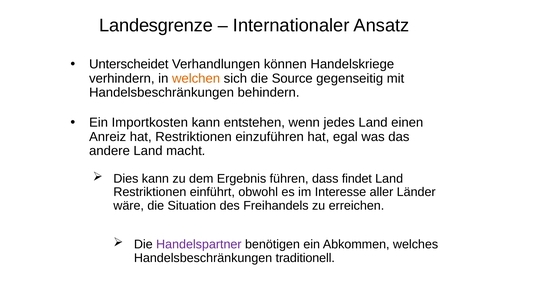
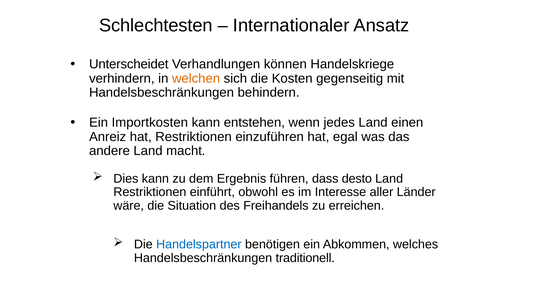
Landesgrenze: Landesgrenze -> Schlechtesten (156, 25)
Source: Source -> Kosten (292, 78)
findet: findet -> desto (357, 178)
Handelspartner colour: purple -> blue (199, 244)
